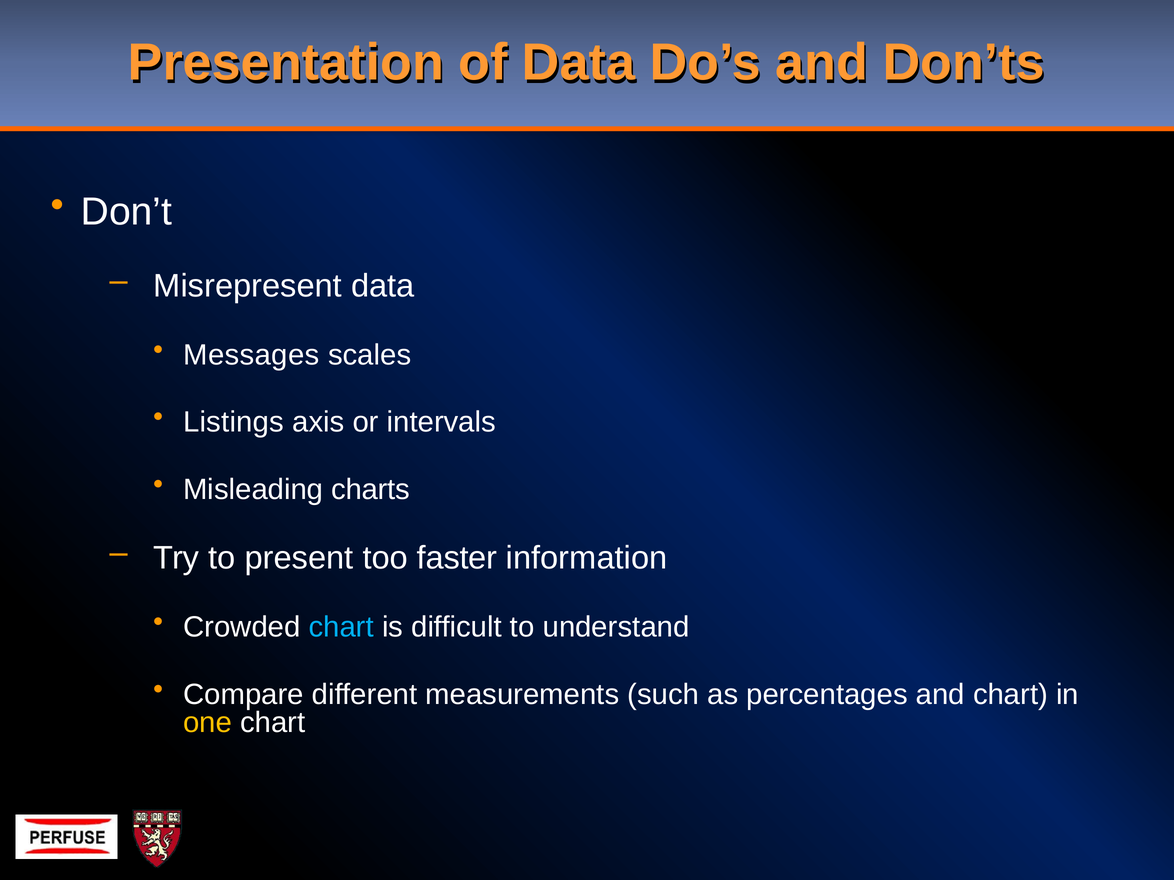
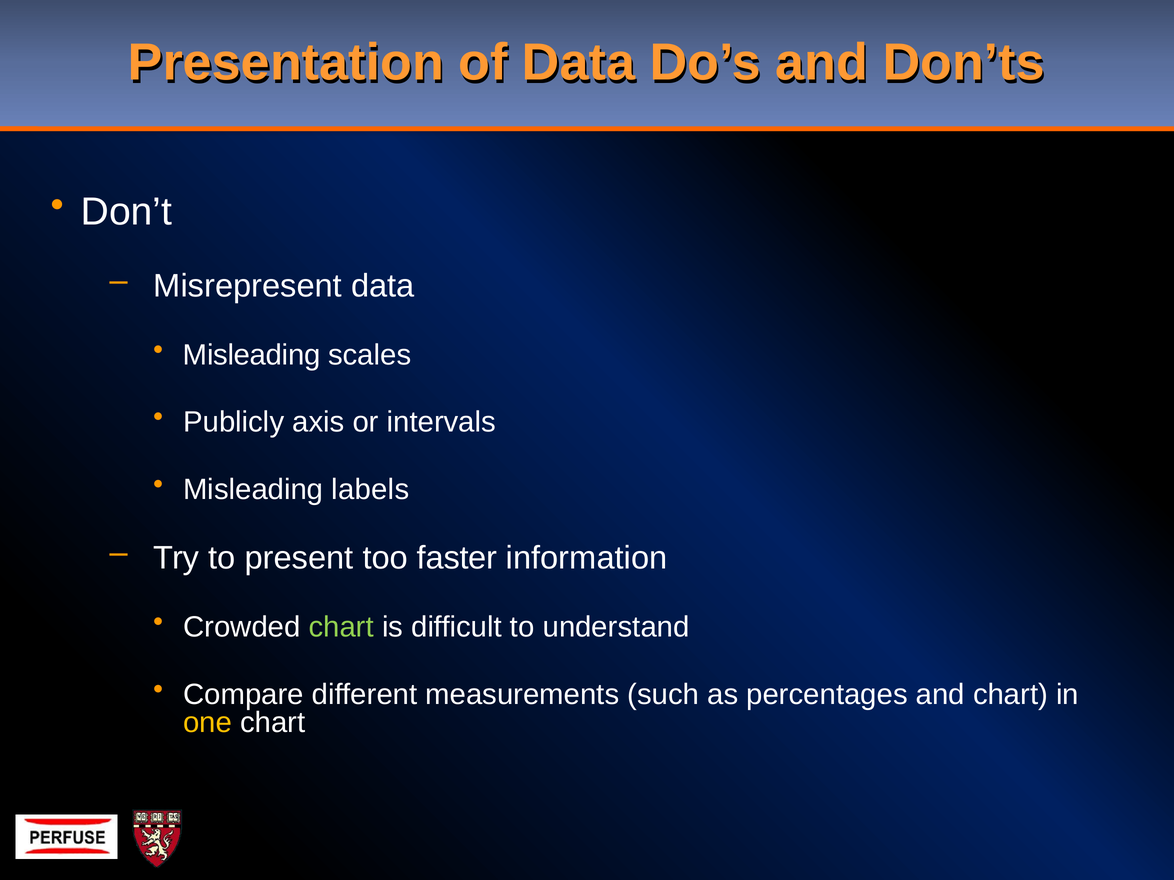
Messages: Messages -> Misleading (252, 355)
Listings: Listings -> Publicly (234, 422)
charts: charts -> labels (370, 490)
chart colour: light blue -> light green (341, 628)
